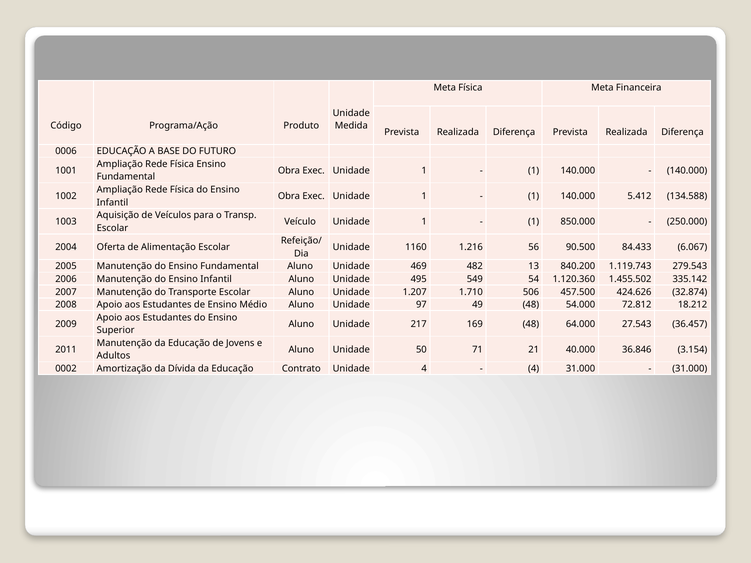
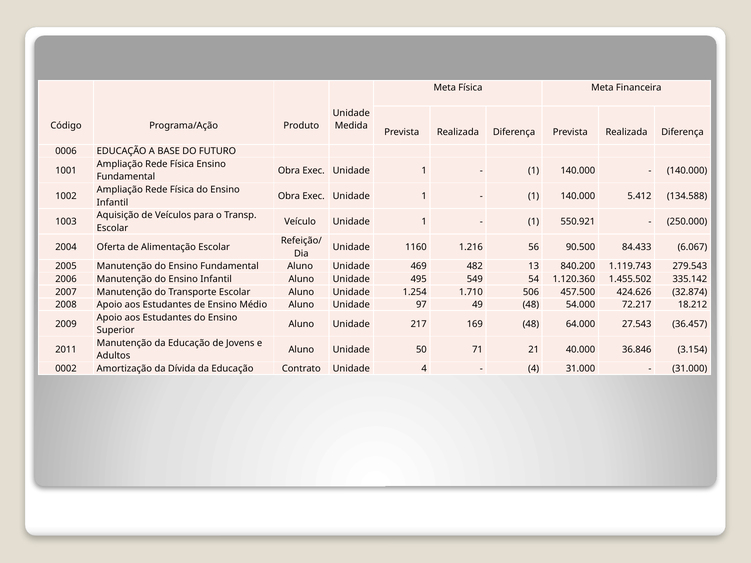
850.000: 850.000 -> 550.921 (578, 222)
1.207: 1.207 -> 1.254 (415, 292)
72.812: 72.812 -> 72.217 (637, 305)
